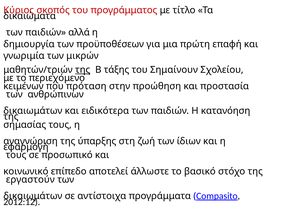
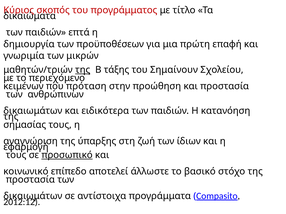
αλλά: αλλά -> επτά (79, 32)
προσωπικό underline: none -> present (67, 155)
εργαστούν: εργαστούν -> προστασία (30, 180)
